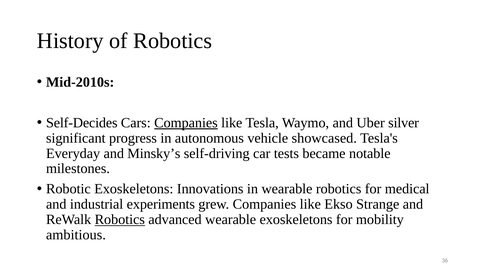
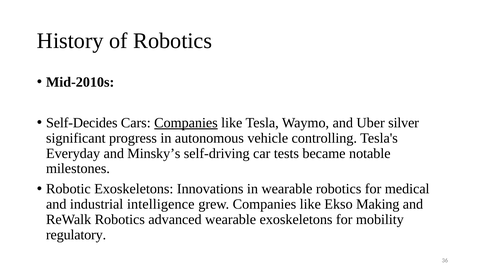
showcased: showcased -> controlling (324, 138)
experiments: experiments -> intelligence (161, 204)
Strange: Strange -> Making (378, 204)
Robotics underline: present -> none (120, 219)
ambitious: ambitious -> regulatory (76, 235)
